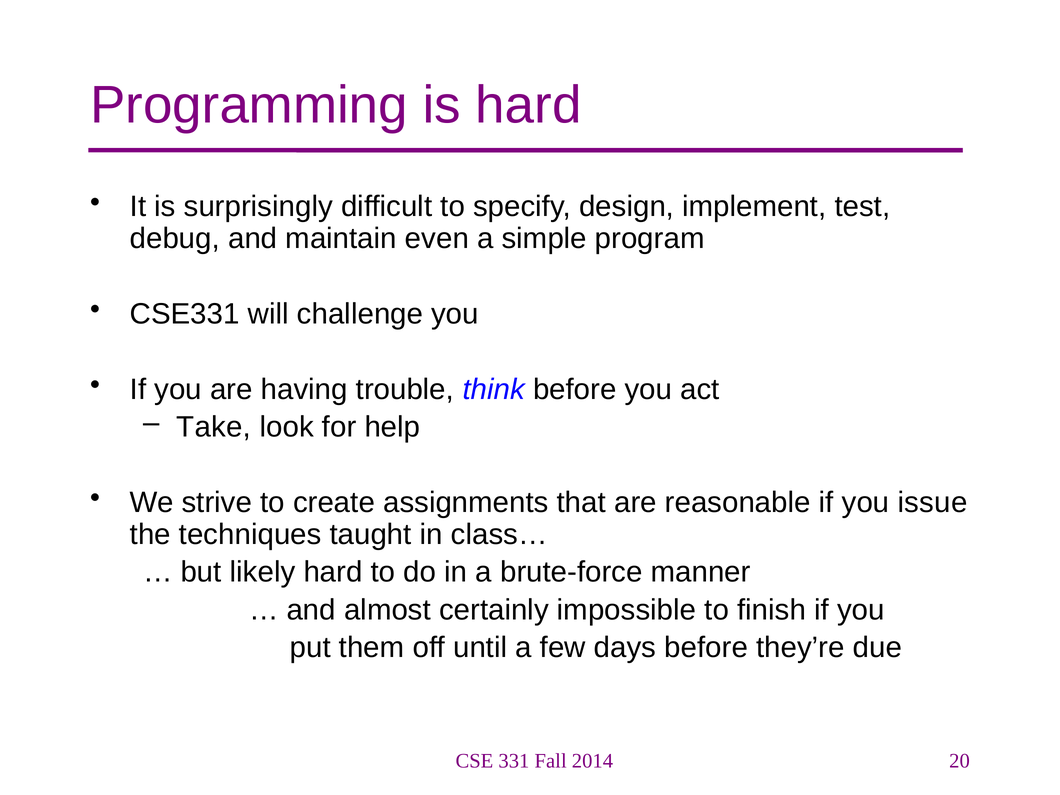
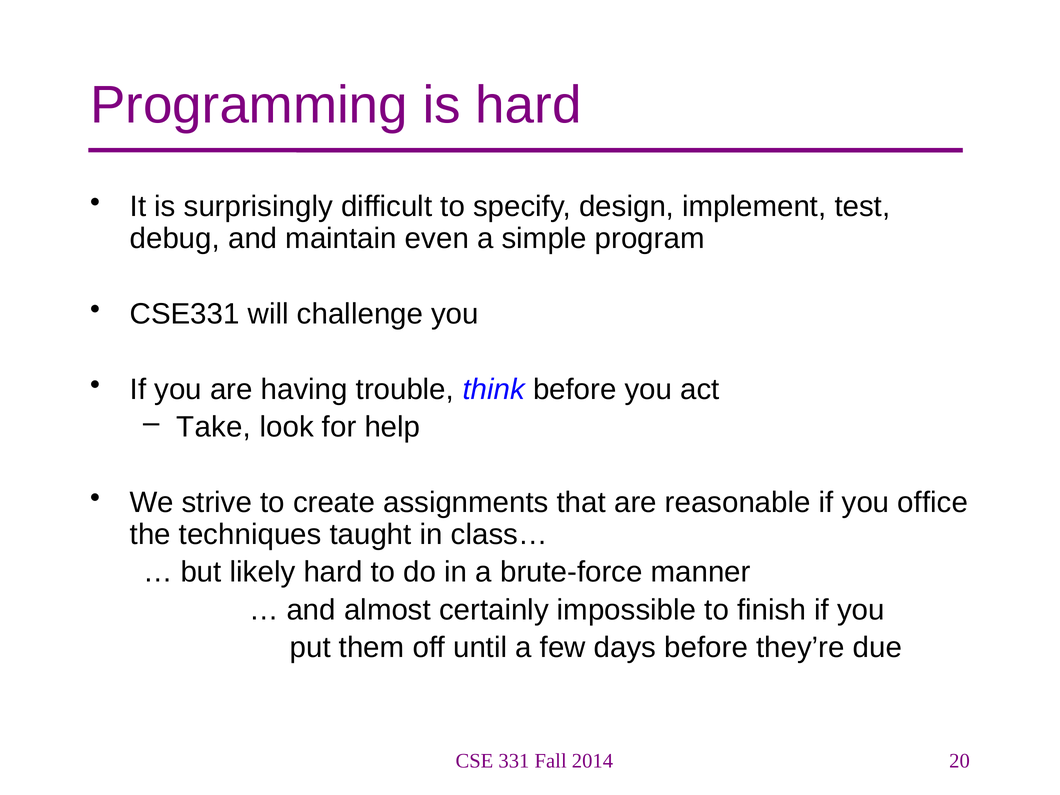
issue: issue -> office (933, 502)
